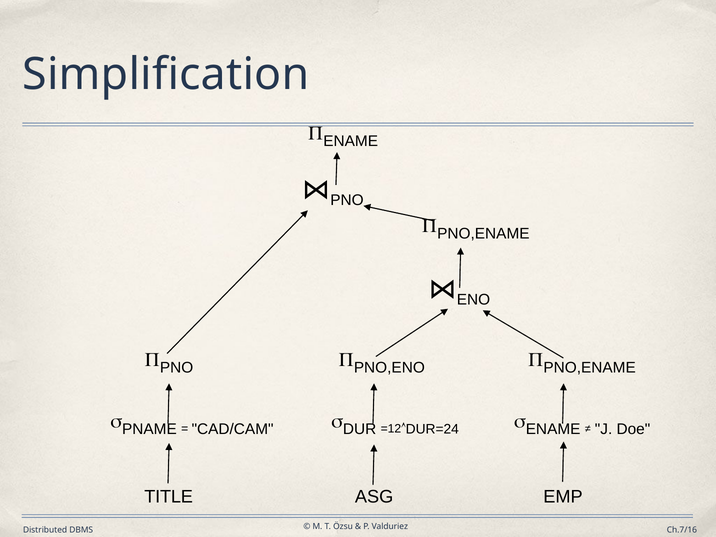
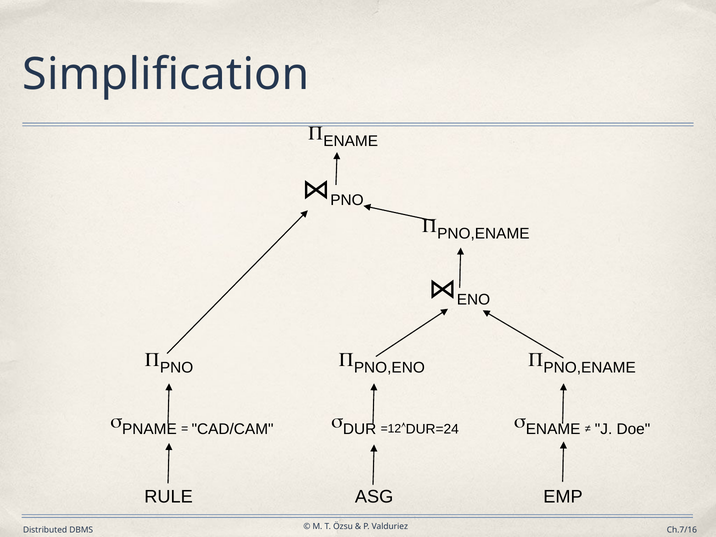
TITLE: TITLE -> RULE (169, 497)
